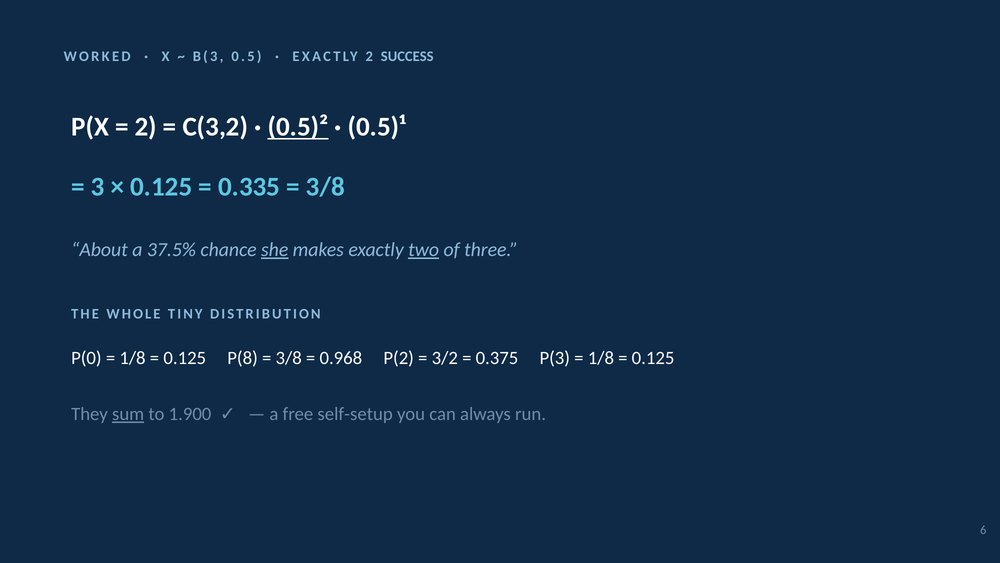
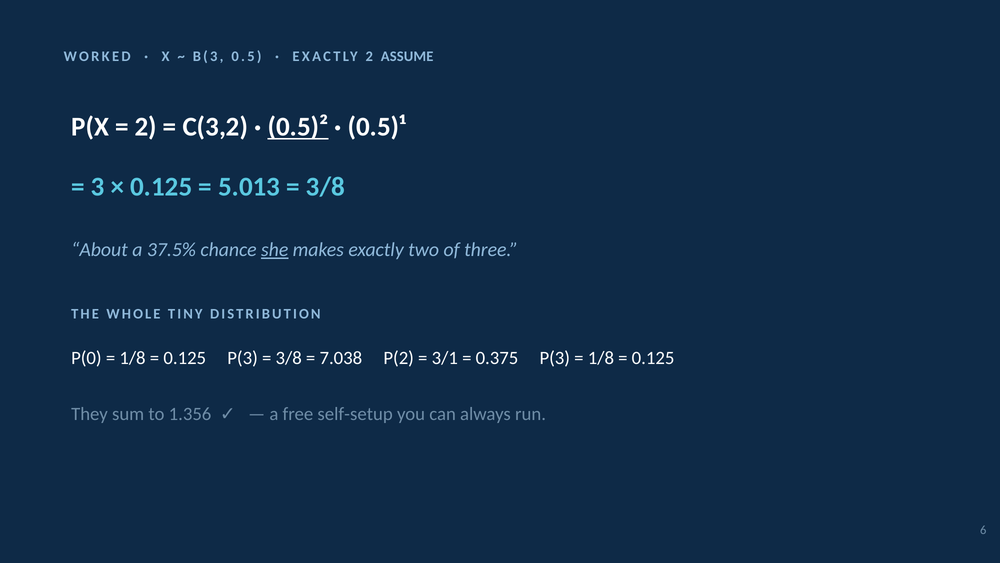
SUCCESS: SUCCESS -> ASSUME (407, 56)
0.335: 0.335 -> 5.013 (249, 187)
two underline: present -> none (424, 249)
0.125 P(8: P(8 -> P(3 (243, 358)
0.968: 0.968 -> 7.038 (341, 358)
3/2: 3/2 -> 3/1 (445, 358)
sum underline: present -> none (128, 414)
1.900: 1.900 -> 1.356 (190, 414)
